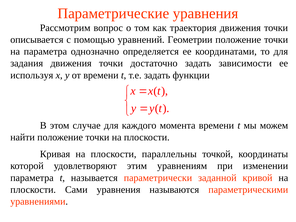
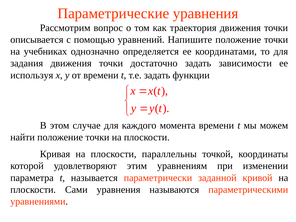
Геометрии: Геометрии -> Напишите (190, 40)
на параметра: параметра -> учебниках (45, 51)
